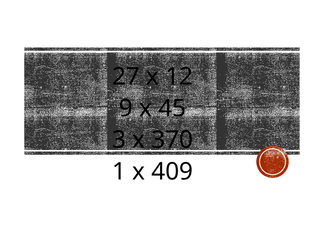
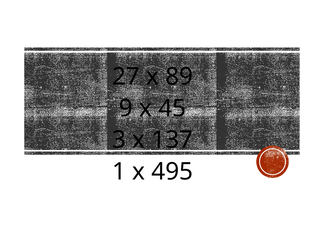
12: 12 -> 89 (179, 77)
370: 370 -> 137 (172, 140)
409: 409 -> 495 (172, 172)
